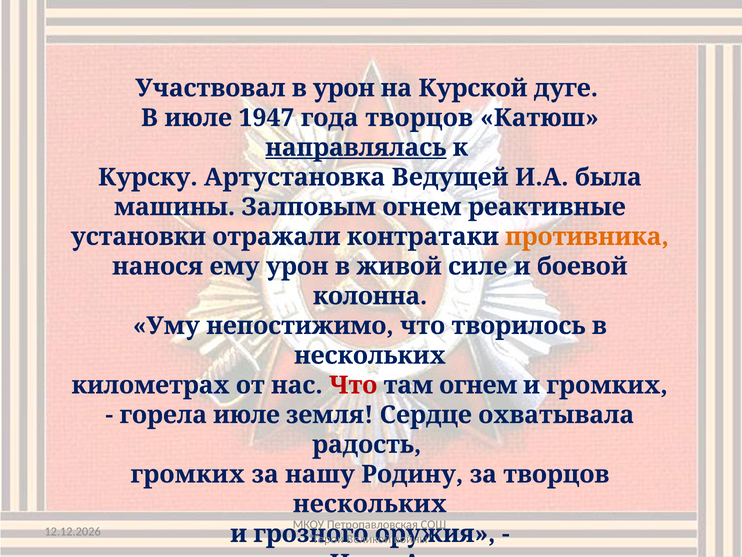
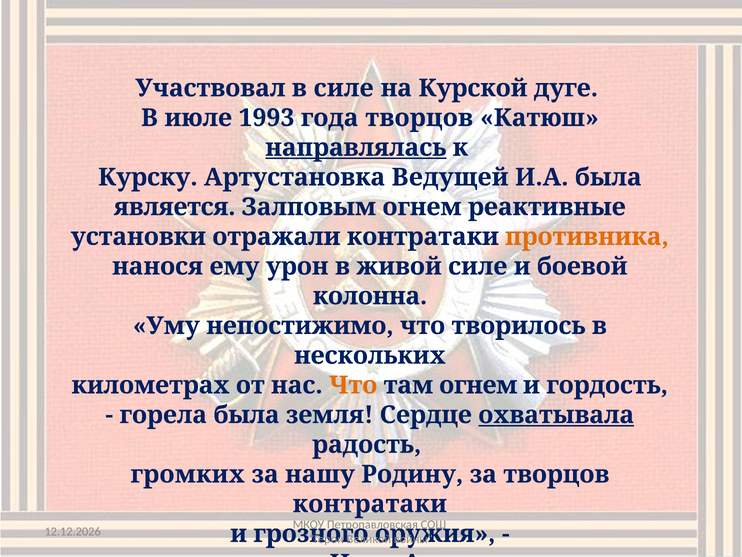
в урон: урон -> силе (344, 88)
1947: 1947 -> 1993 (266, 118)
машины: машины -> является (175, 207)
Что colour: red -> orange (353, 385)
и громких: громких -> гордость (607, 385)
горела июле: июле -> была (247, 415)
охватывала underline: none -> present (556, 415)
нескольких: нескольких -> контратаки (370, 504)
